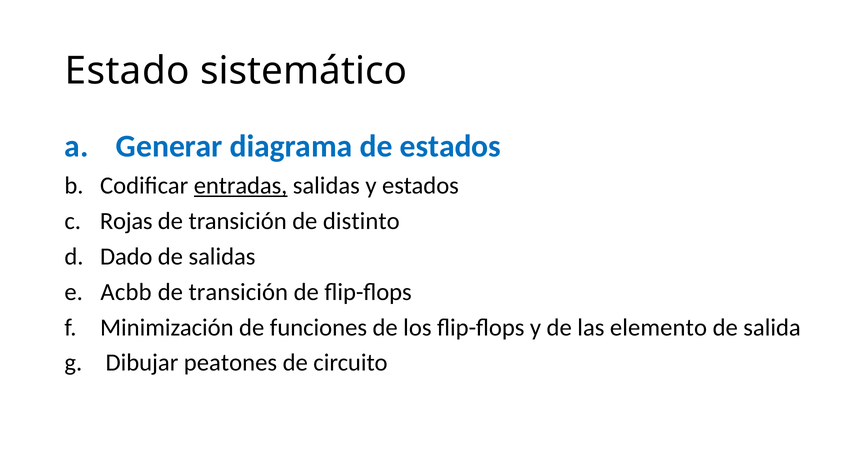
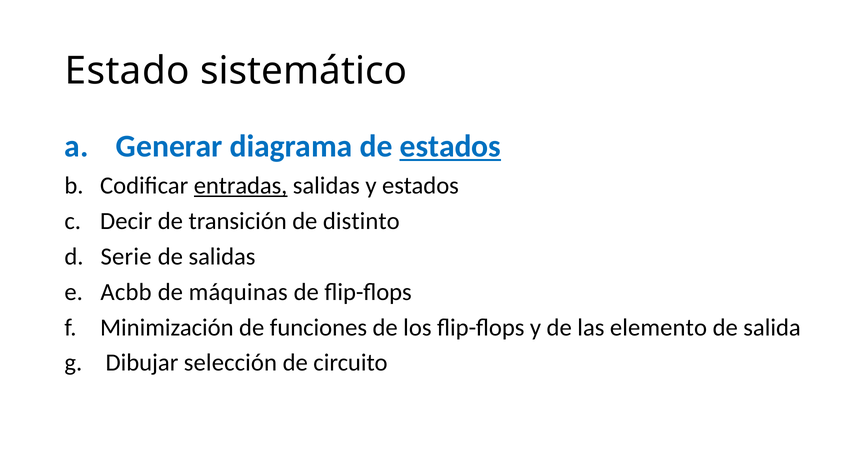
estados underline: none -> present (450, 147)
Rojas: Rojas -> Decir (126, 221)
Dado: Dado -> Serie (126, 257)
transición: transición -> máquinas (238, 292)
peatones: peatones -> selección (230, 363)
